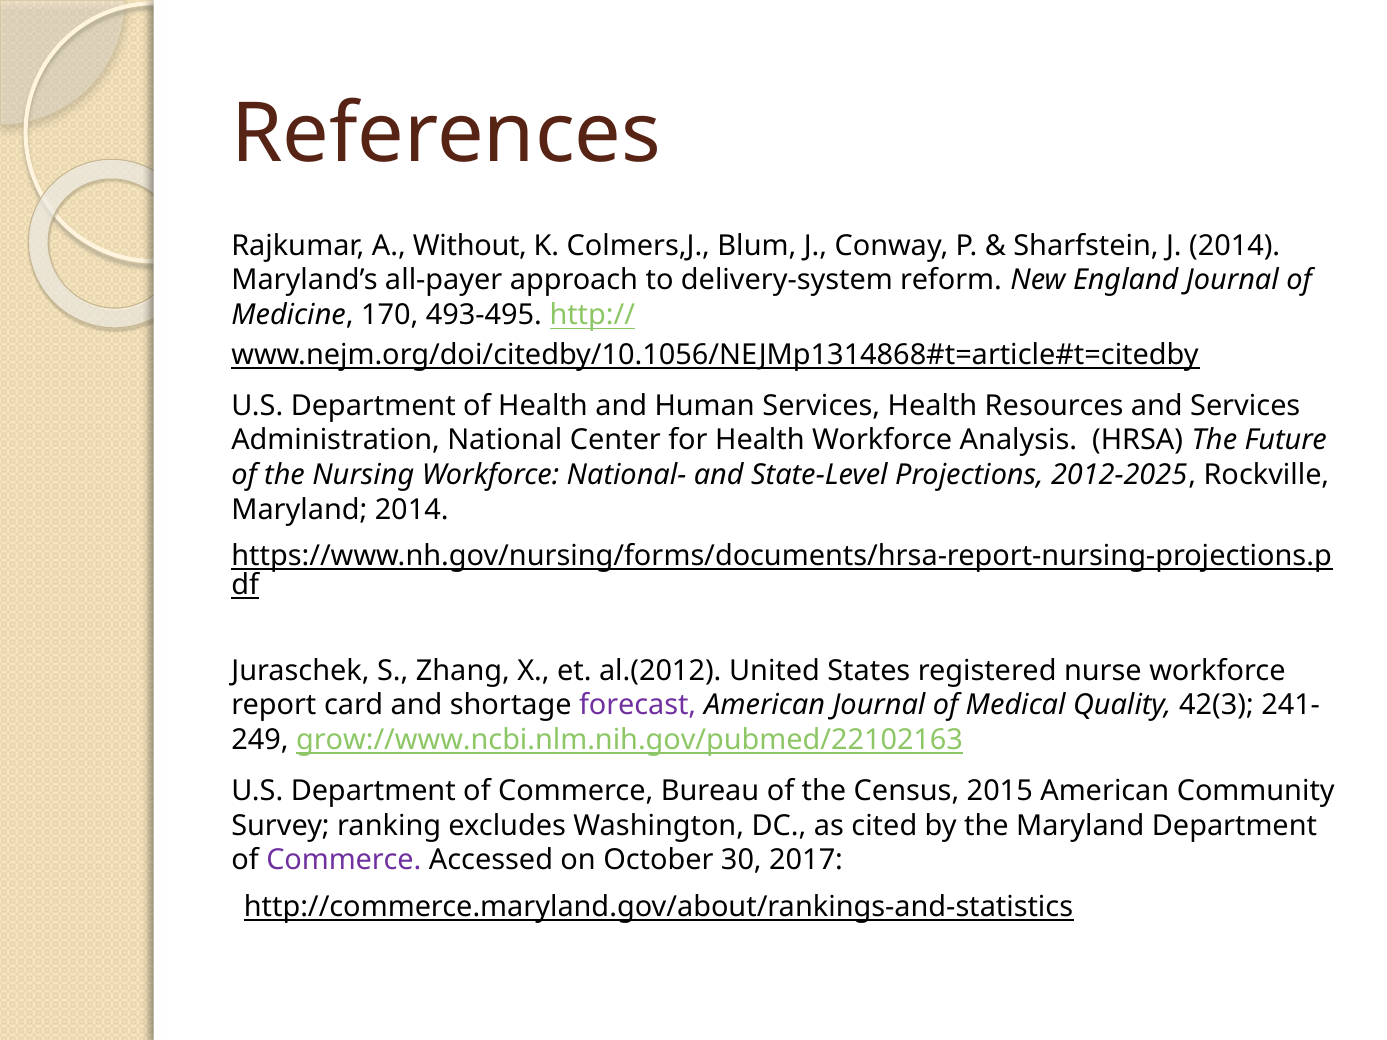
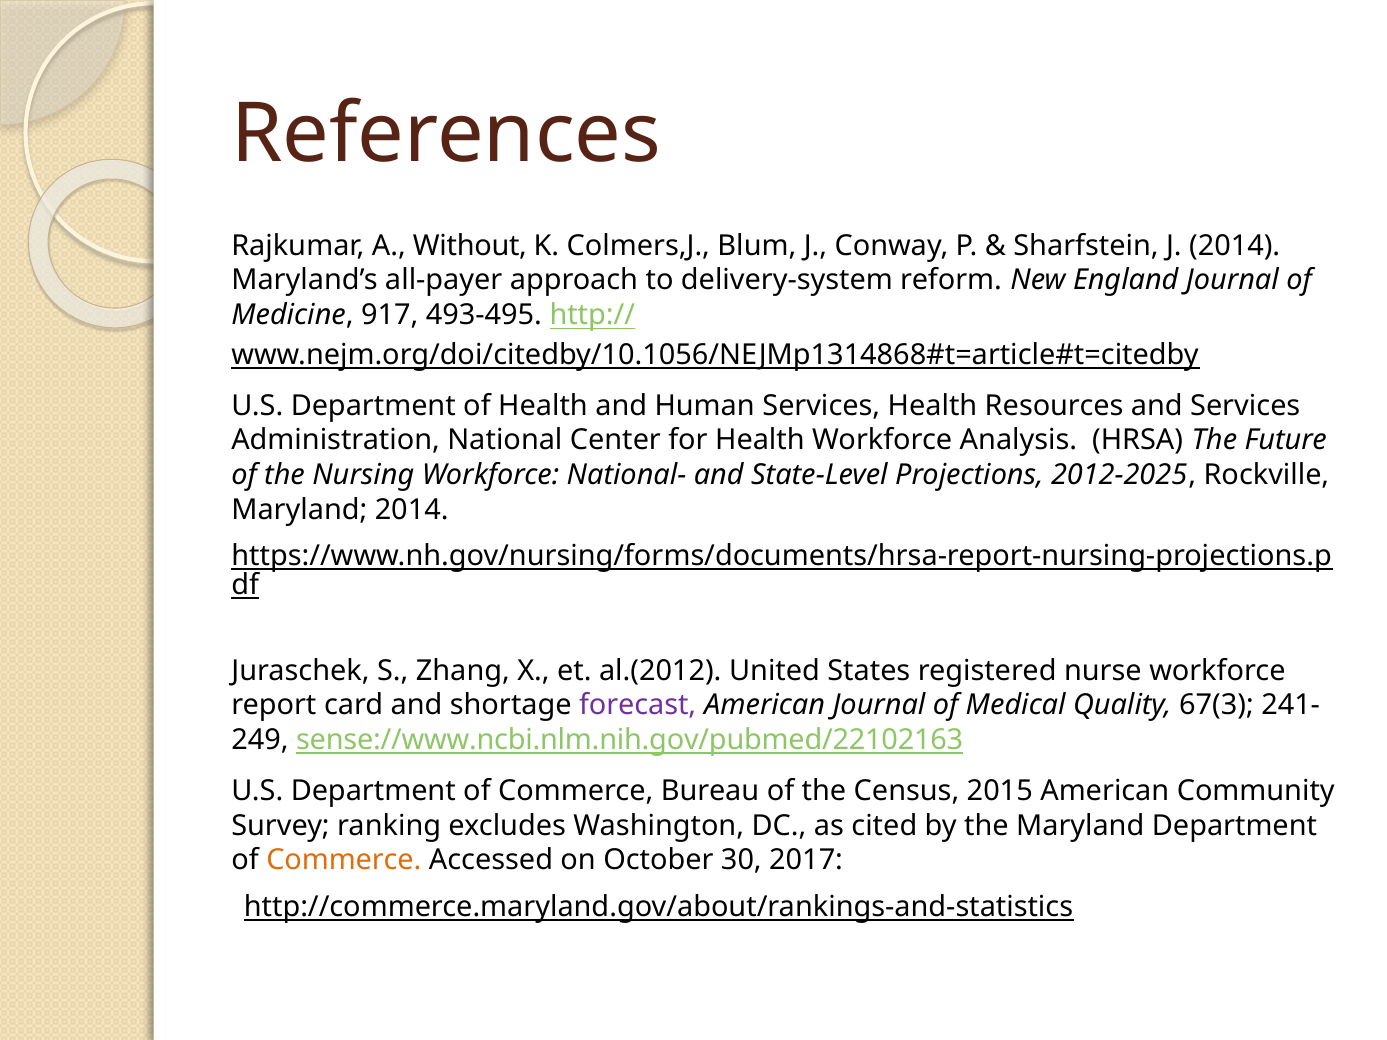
170: 170 -> 917 (390, 315)
42(3: 42(3 -> 67(3 (1216, 705)
grow://www.ncbi.nlm.nih.gov/pubmed/22102163: grow://www.ncbi.nlm.nih.gov/pubmed/22102163 -> sense://www.ncbi.nlm.nih.gov/pubmed/22102163 (630, 740)
Commerce colour: purple -> orange (344, 861)
